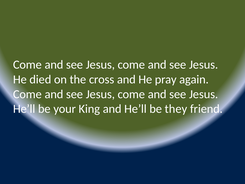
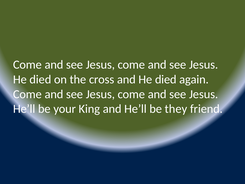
and He pray: pray -> died (166, 79)
